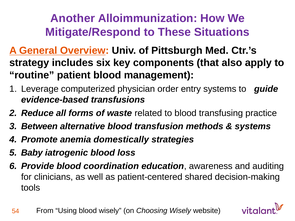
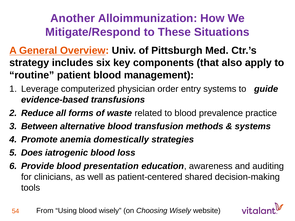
transfusing: transfusing -> prevalence (221, 113)
Baby: Baby -> Does (32, 153)
coordination: coordination -> presentation (111, 166)
